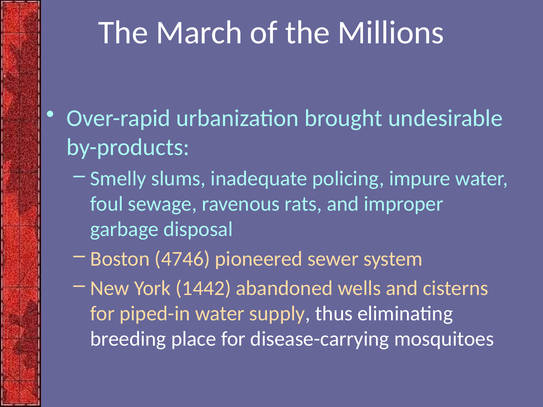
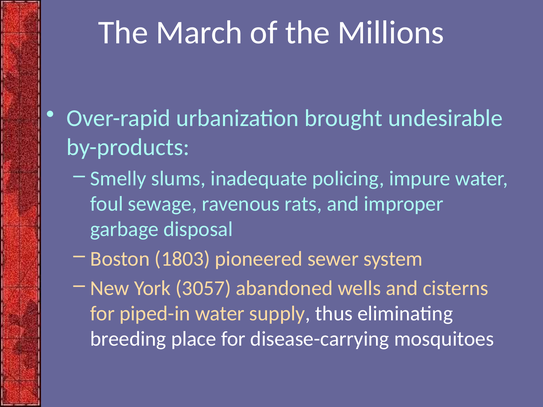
4746: 4746 -> 1803 (182, 259)
1442: 1442 -> 3057 (203, 288)
